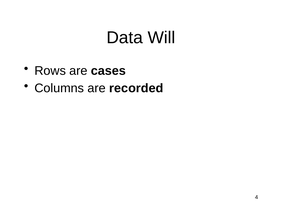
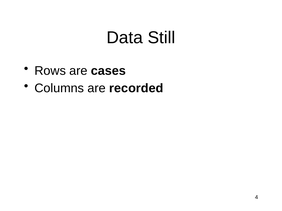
Will: Will -> Still (162, 38)
